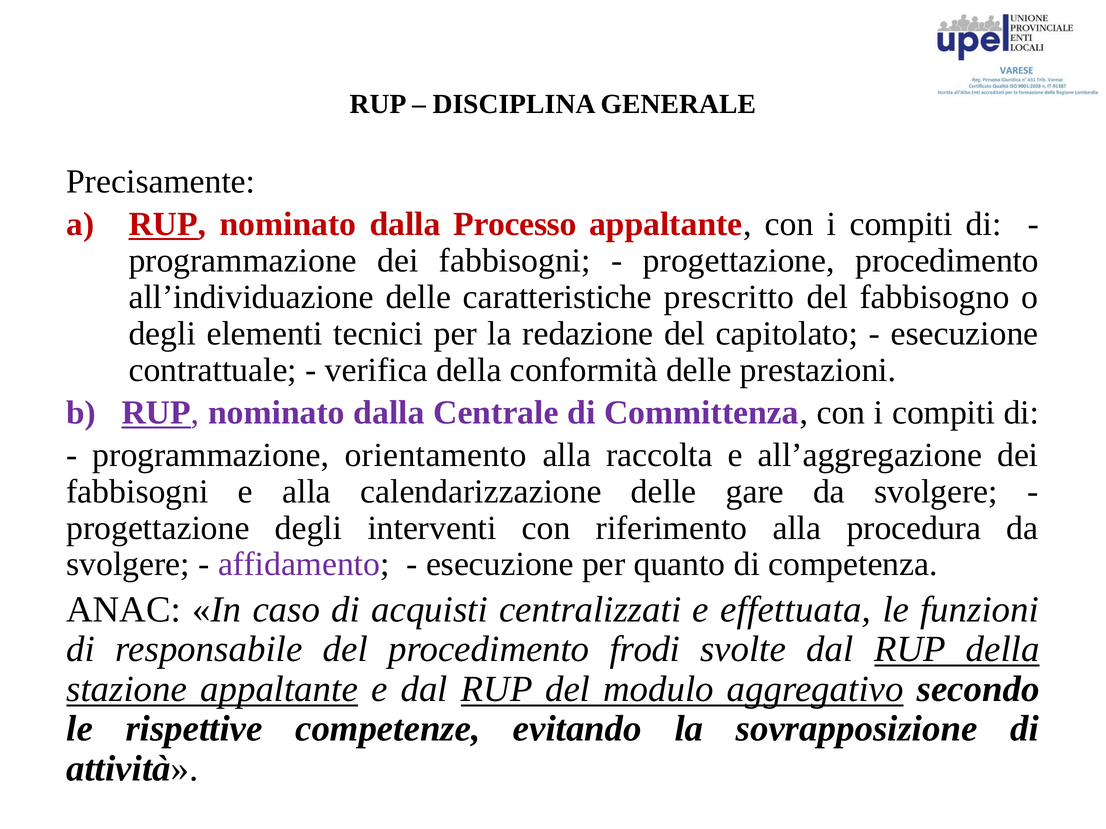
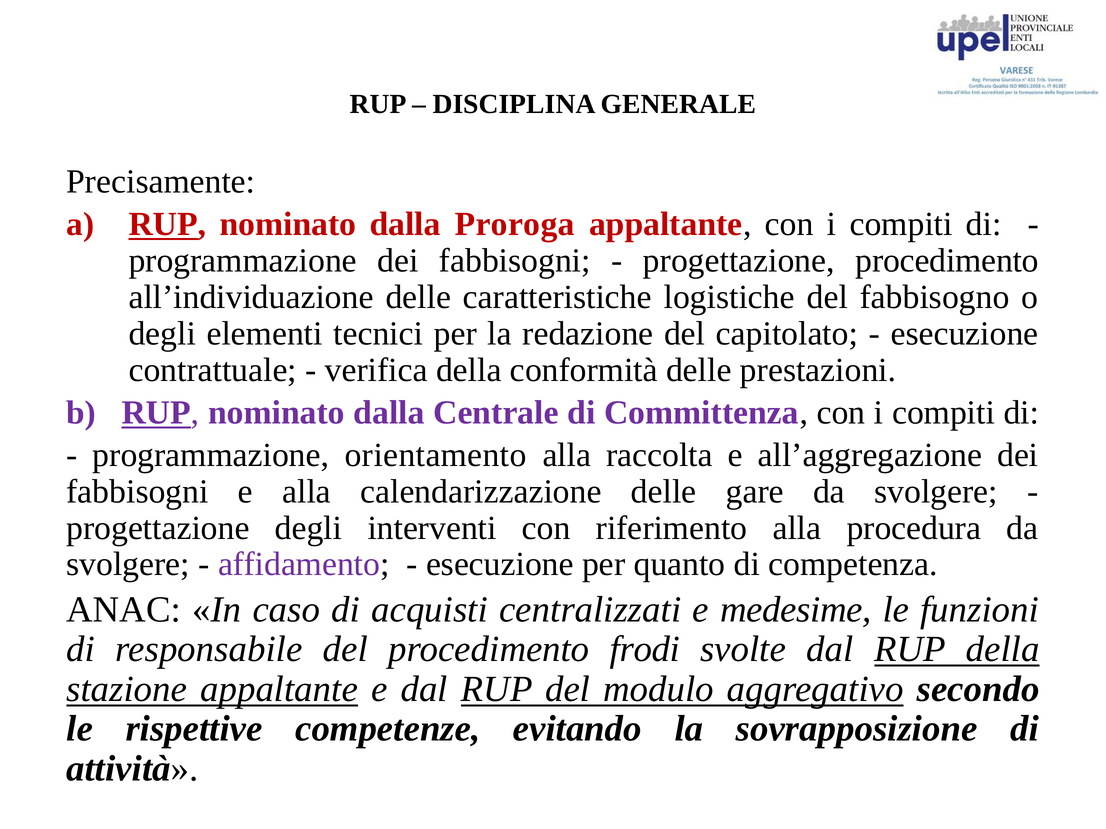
Processo: Processo -> Proroga (515, 224)
prescritto: prescritto -> logistiche (729, 297)
effettuata: effettuata -> medesime (796, 610)
